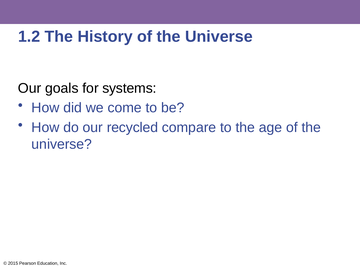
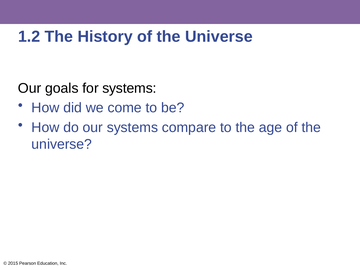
our recycled: recycled -> systems (132, 127)
